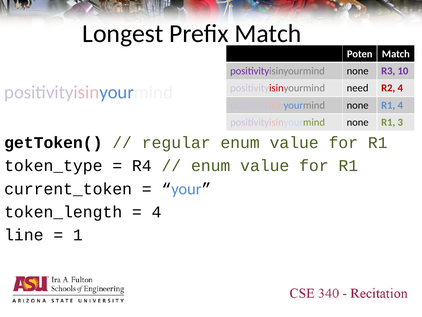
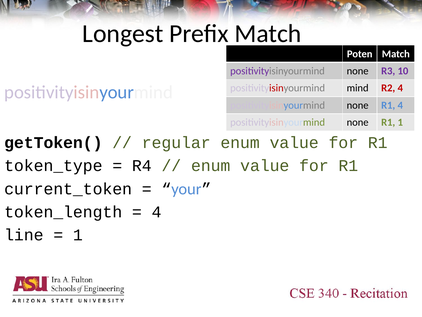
need: need -> mind (358, 88)
R1 3: 3 -> 1 (400, 122)
